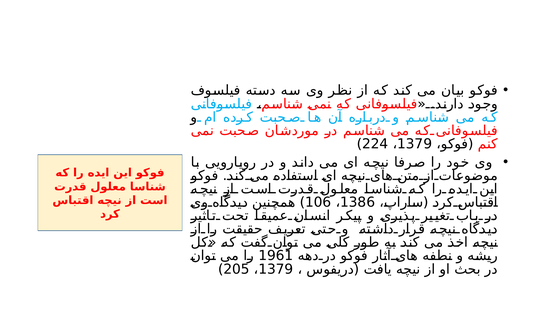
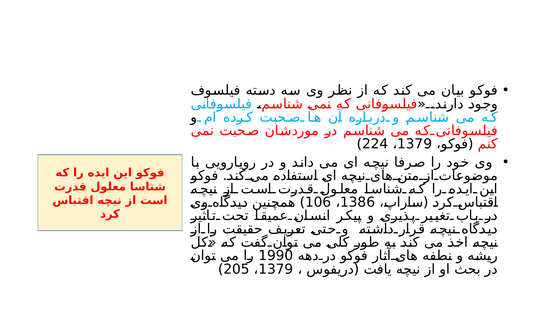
1961: 1961 -> 1990 (276, 256)
